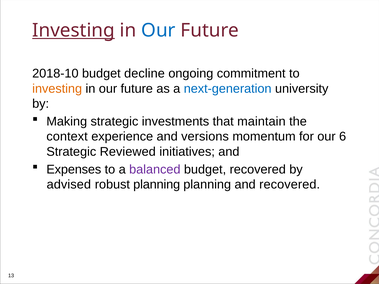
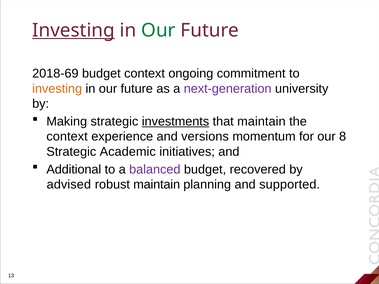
Our colour: blue -> green (158, 30)
2018-10: 2018-10 -> 2018-69 (55, 74)
budget decline: decline -> context (145, 74)
next-generation colour: blue -> purple (228, 89)
investments underline: none -> present (175, 122)
6: 6 -> 8 (343, 137)
Reviewed: Reviewed -> Academic (128, 152)
Expenses: Expenses -> Additional (74, 170)
robust planning: planning -> maintain (157, 185)
and recovered: recovered -> supported (290, 185)
